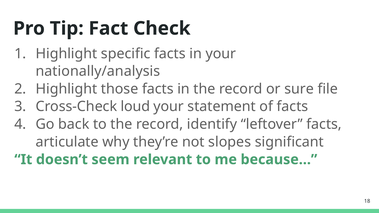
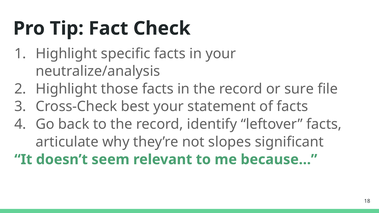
nationally/analysis: nationally/analysis -> neutralize/analysis (98, 71)
loud: loud -> best (135, 107)
